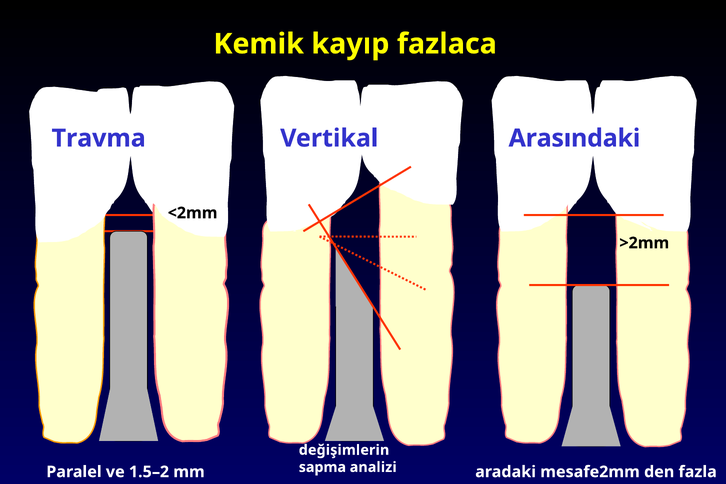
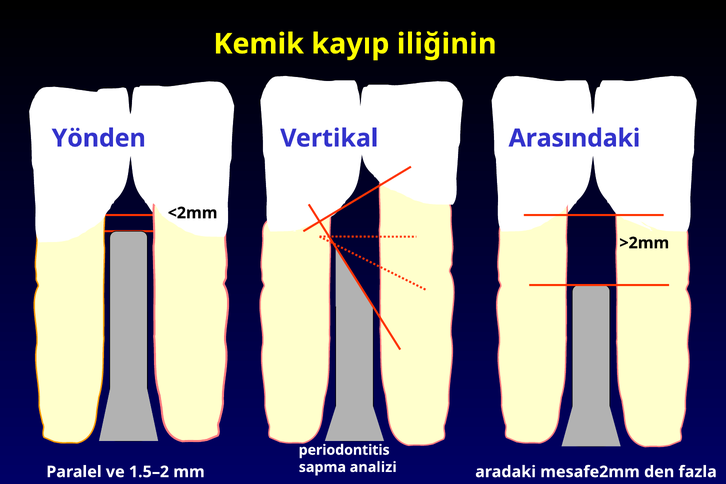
fazlaca: fazlaca -> iliğinin (447, 44)
Travma: Travma -> Yönden (99, 138)
değişimlerin: değişimlerin -> periodontitis (344, 450)
